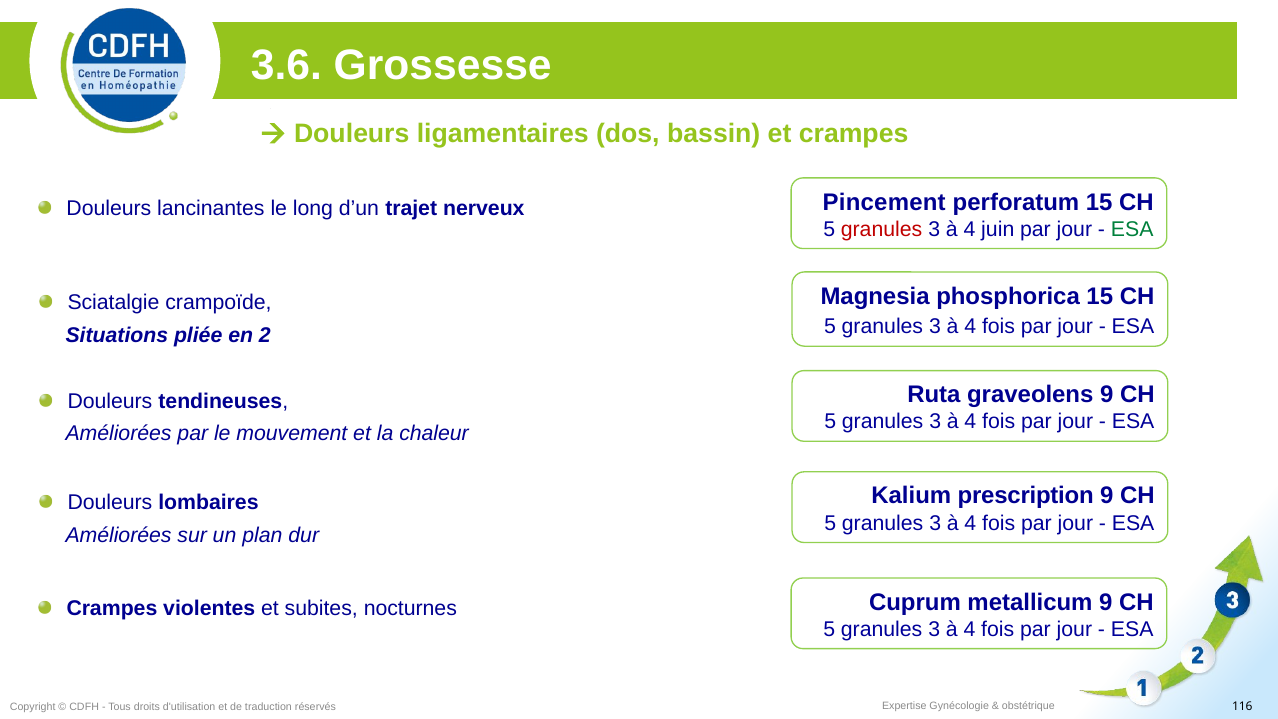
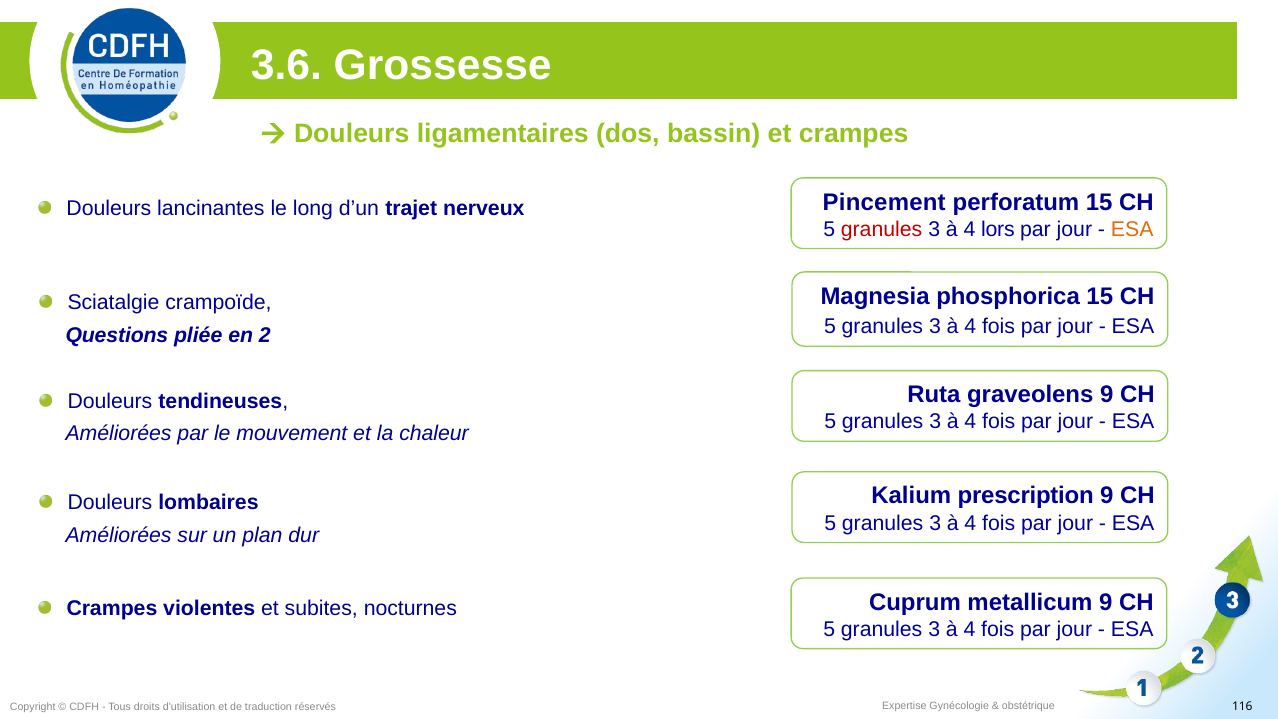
juin: juin -> lors (998, 229)
ESA colour: green -> orange (1132, 229)
Situations: Situations -> Questions (117, 335)
